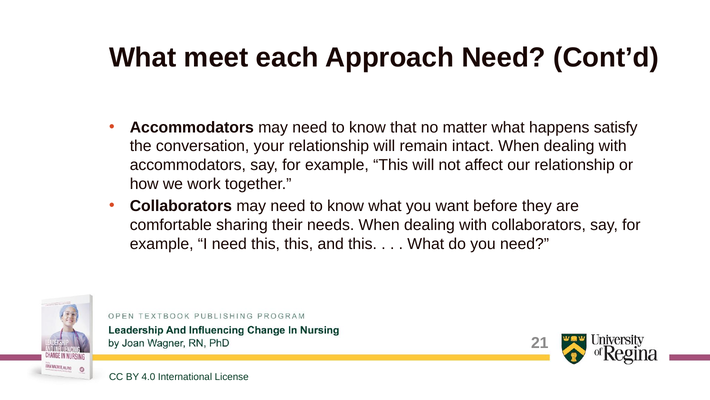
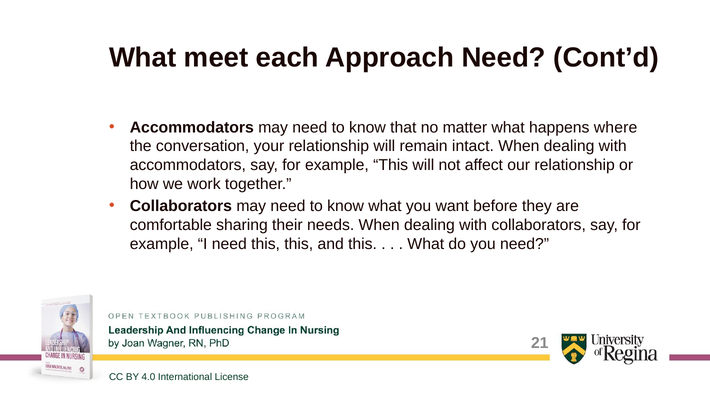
satisfy: satisfy -> where (616, 127)
